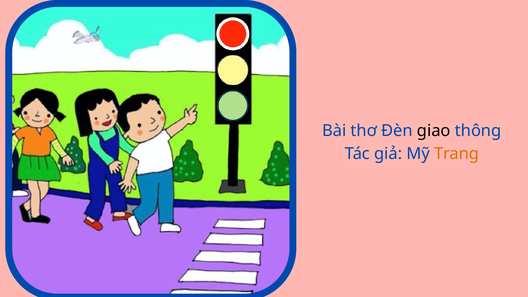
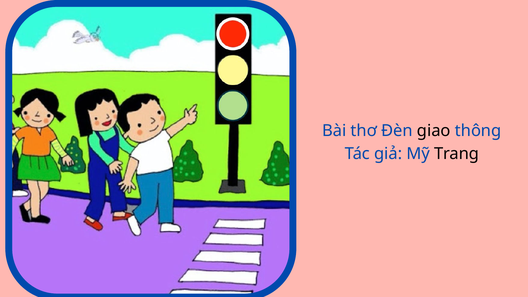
Trang colour: orange -> black (456, 154)
